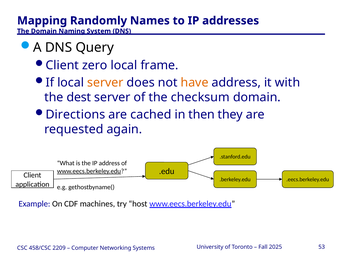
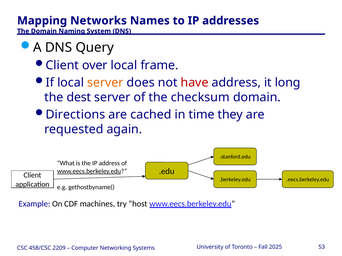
Randomly: Randomly -> Networks (98, 21)
zero: zero -> over (95, 65)
have colour: orange -> red (195, 83)
with: with -> long (288, 83)
then: then -> time (202, 115)
